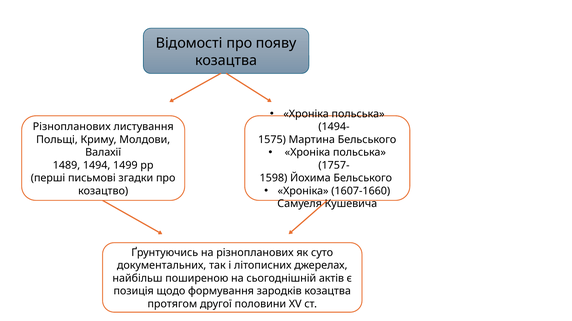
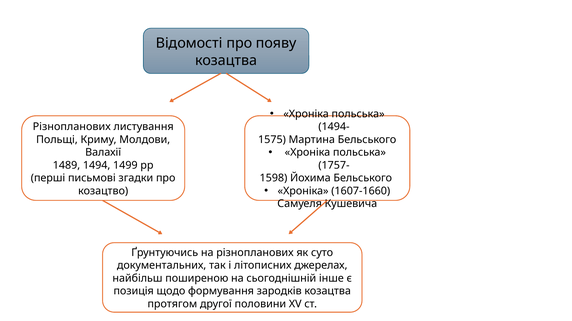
актів: актів -> інше (331, 279)
